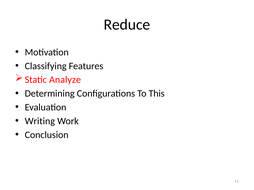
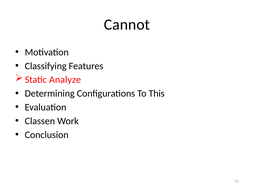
Reduce: Reduce -> Cannot (127, 25)
Writing: Writing -> Classen (40, 121)
